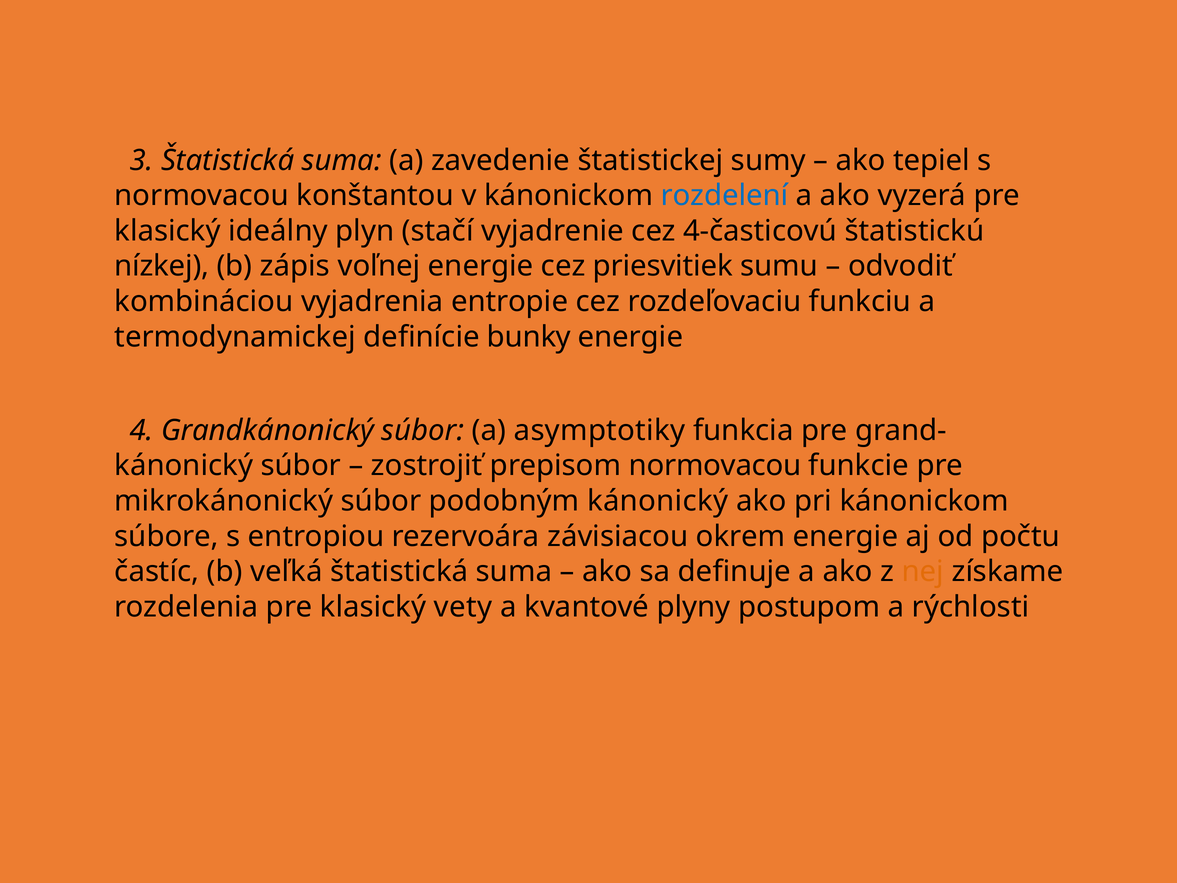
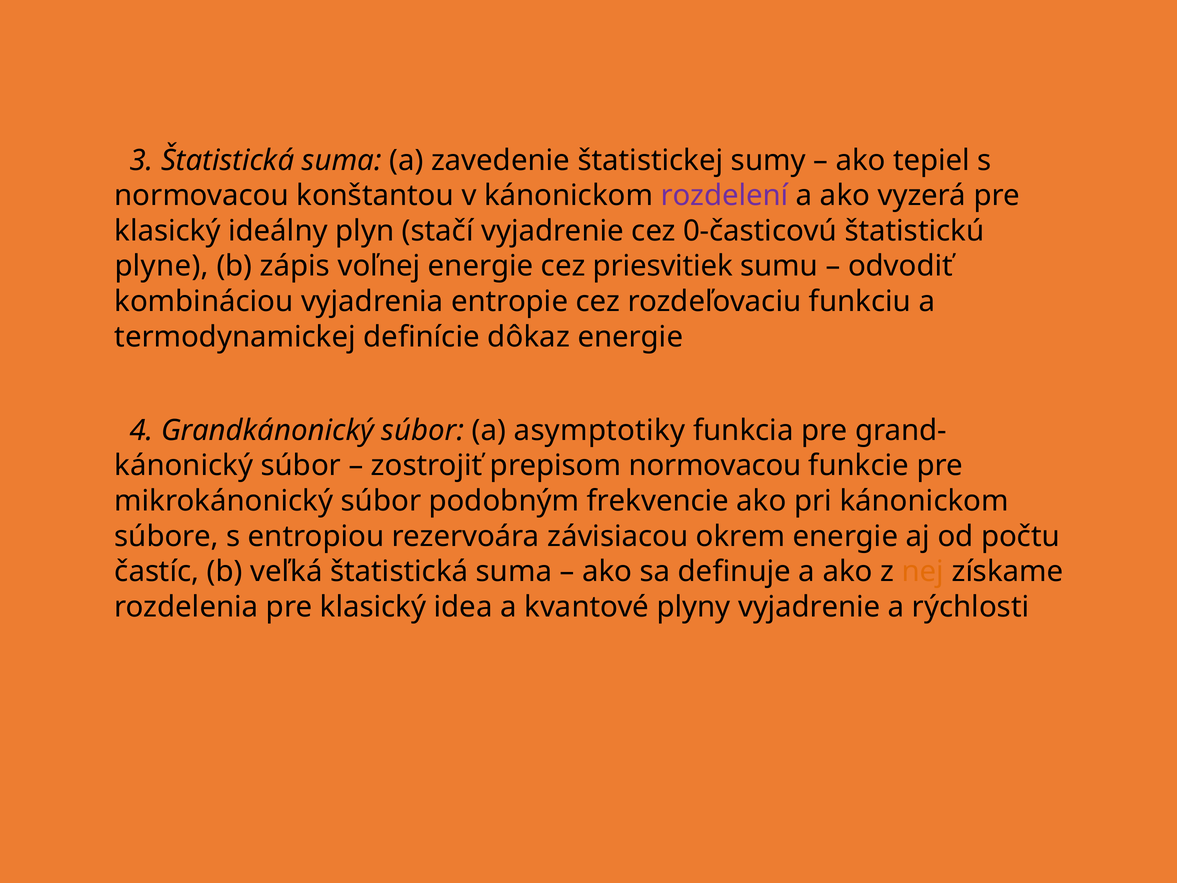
rozdelení colour: blue -> purple (725, 196)
4-časticovú: 4-časticovú -> 0-časticovú (760, 231)
nízkej: nízkej -> plyne (162, 266)
bunky: bunky -> dôkaz (529, 337)
podobným kánonický: kánonický -> frekvencie (658, 501)
vety: vety -> idea (463, 607)
plyny postupom: postupom -> vyjadrenie (809, 607)
